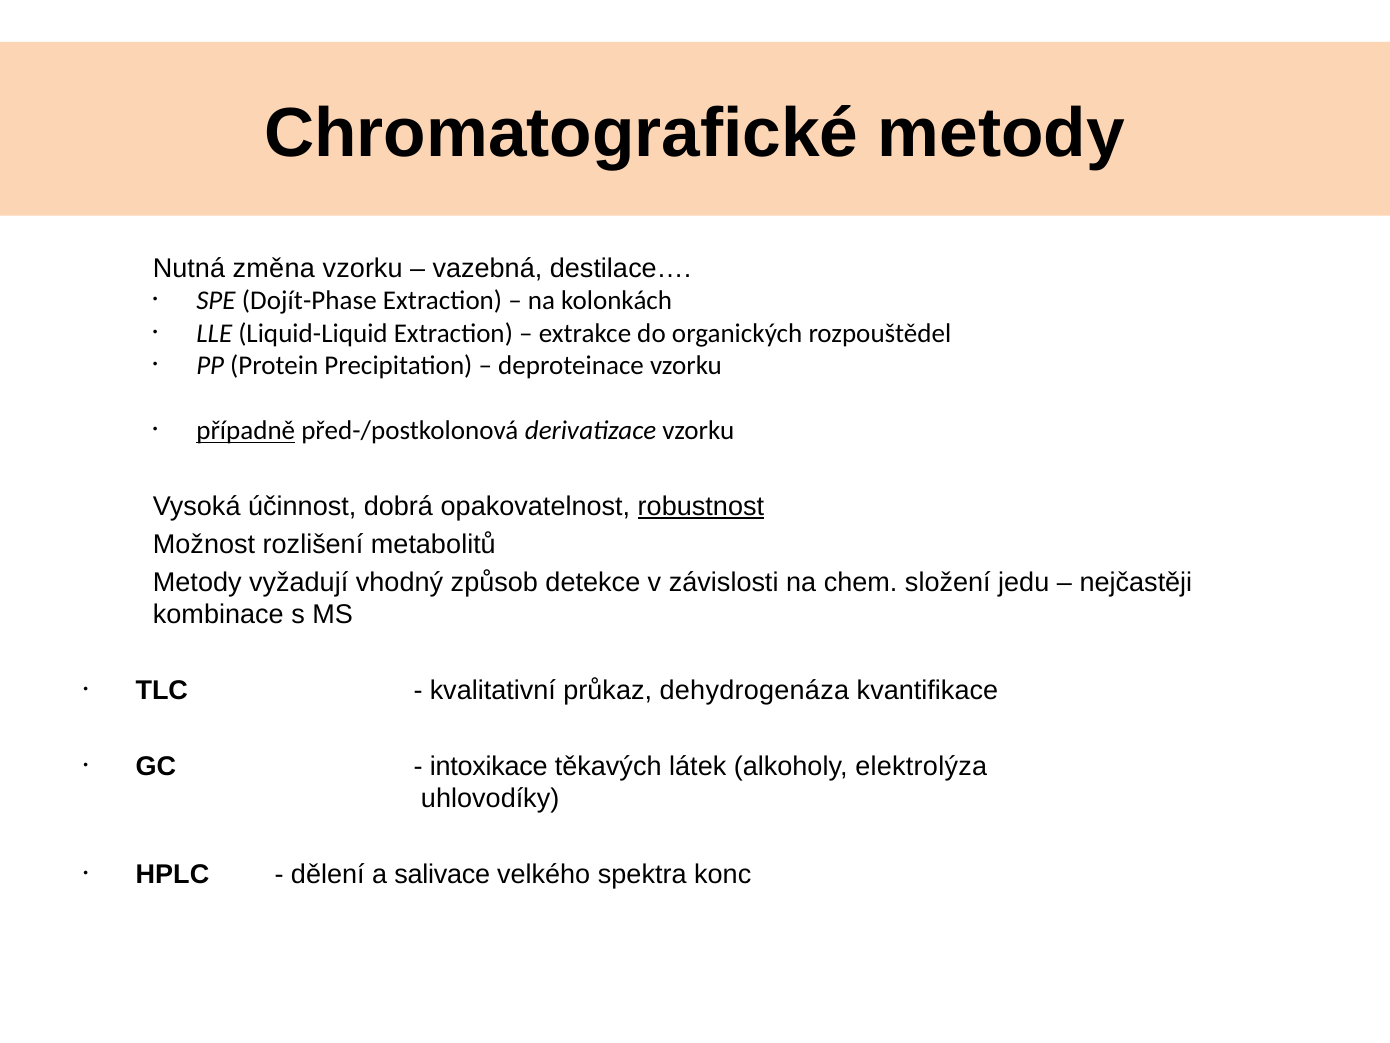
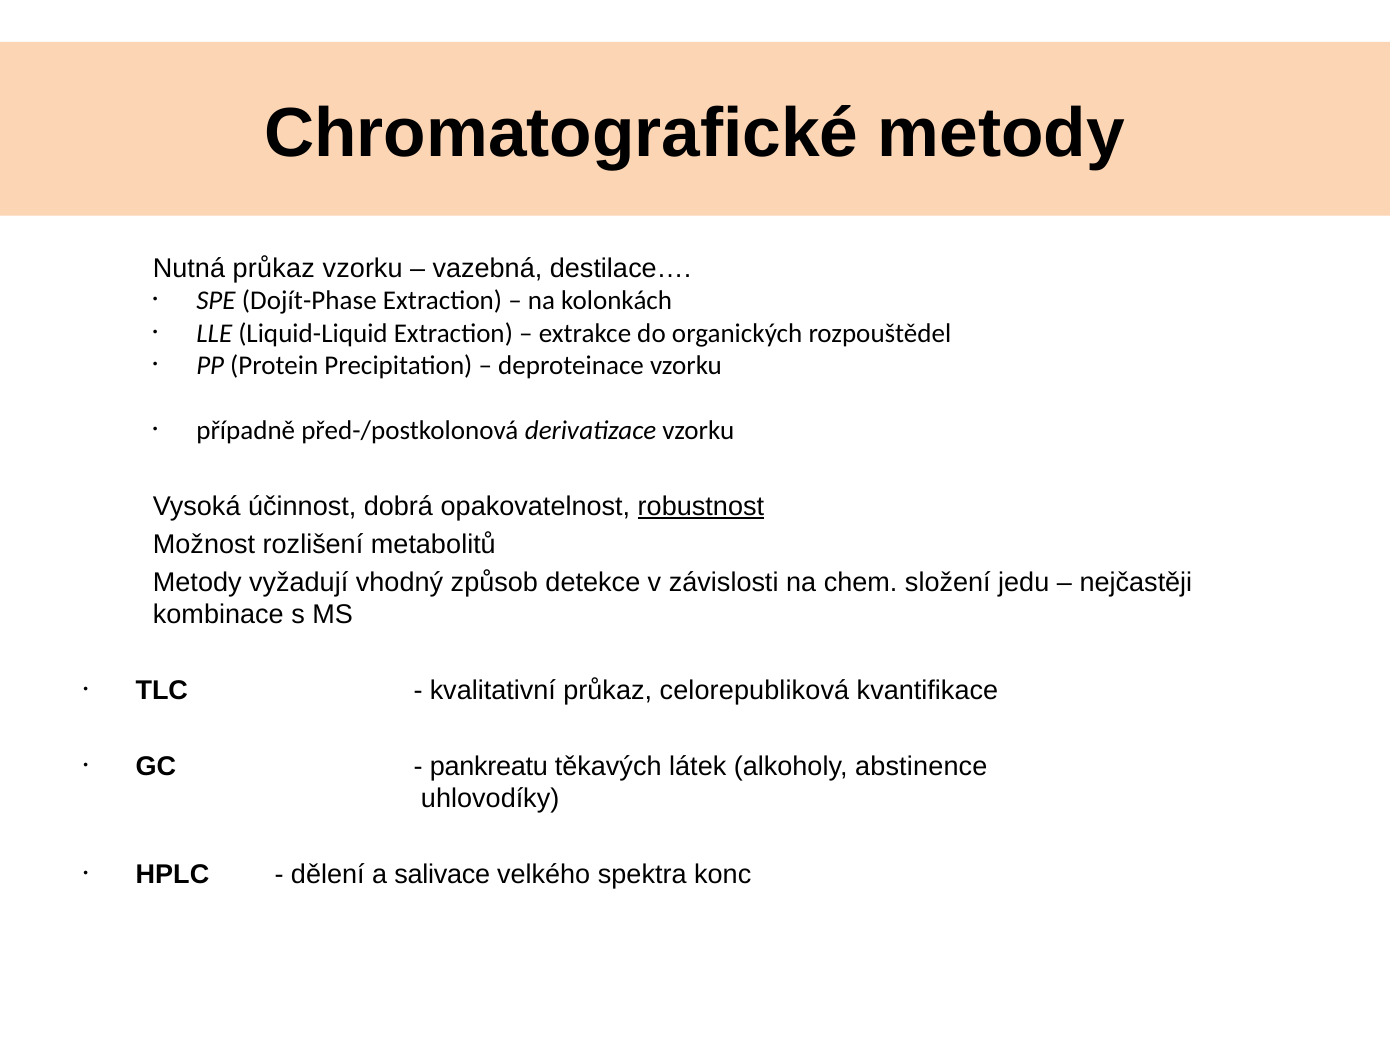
Nutná změna: změna -> průkaz (274, 268)
případně underline: present -> none (246, 431)
dehydrogenáza: dehydrogenáza -> celorepubliková (754, 690)
intoxikace: intoxikace -> pankreatu (489, 766)
elektrolýza: elektrolýza -> abstinence (921, 766)
